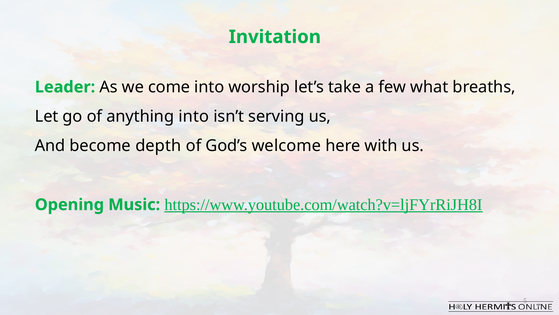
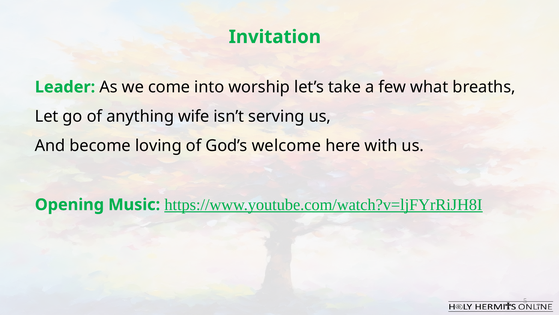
anything into: into -> wife (194, 116)
depth: depth -> loving (158, 146)
